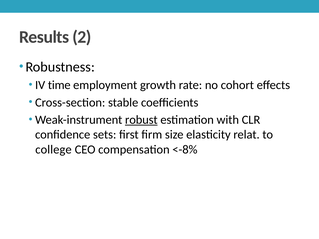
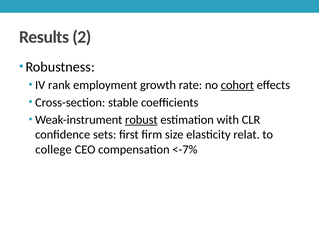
time: time -> rank (59, 85)
cohort underline: none -> present (237, 85)
<-8%: <-8% -> <-7% (185, 150)
